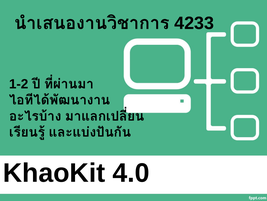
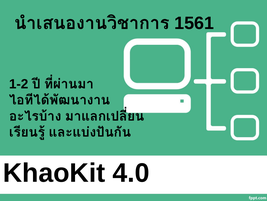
4233: 4233 -> 1561 (194, 23)
